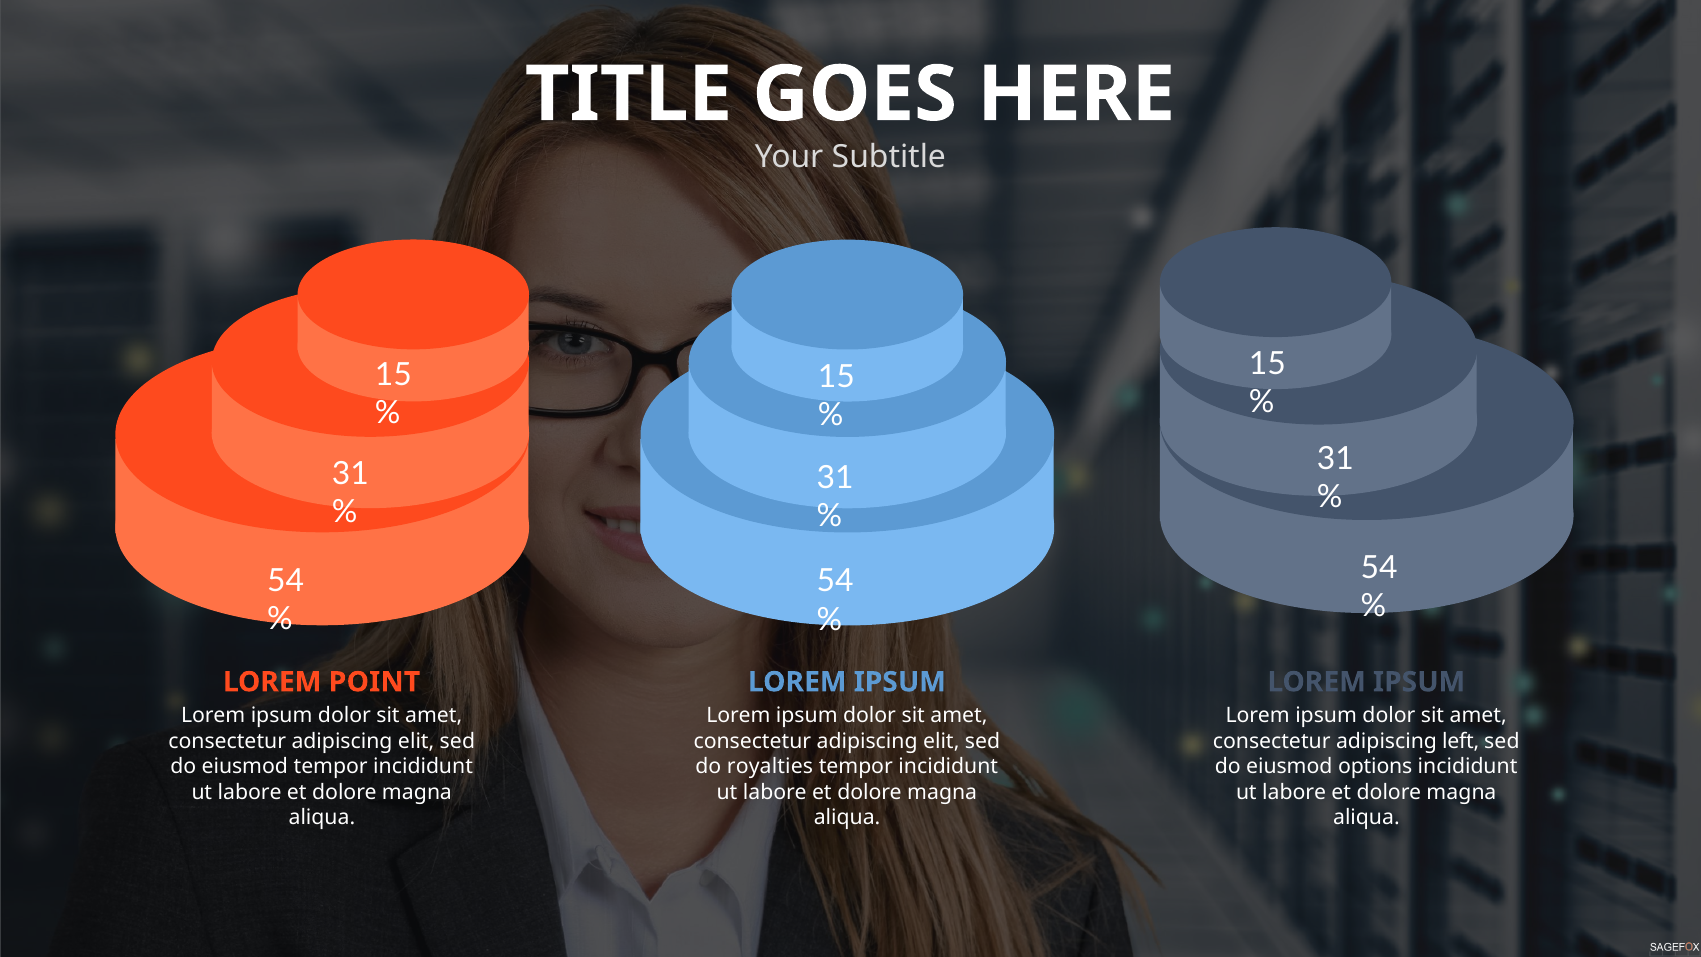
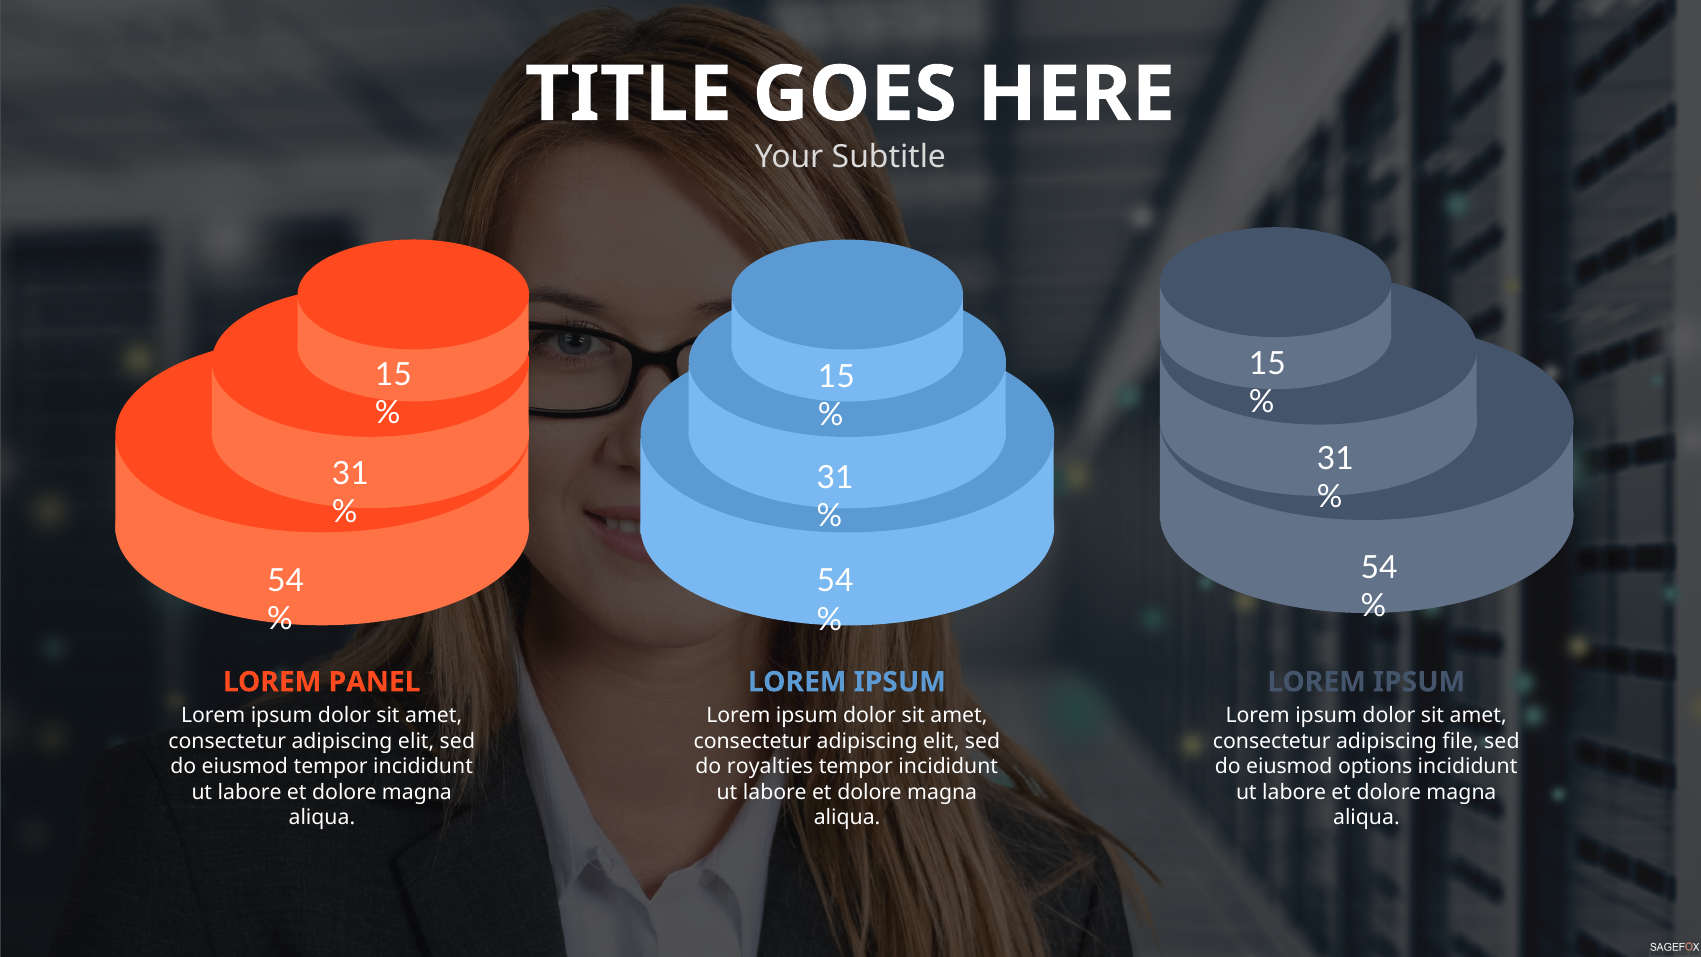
POINT: POINT -> PANEL (375, 682)
left: left -> file (1461, 741)
